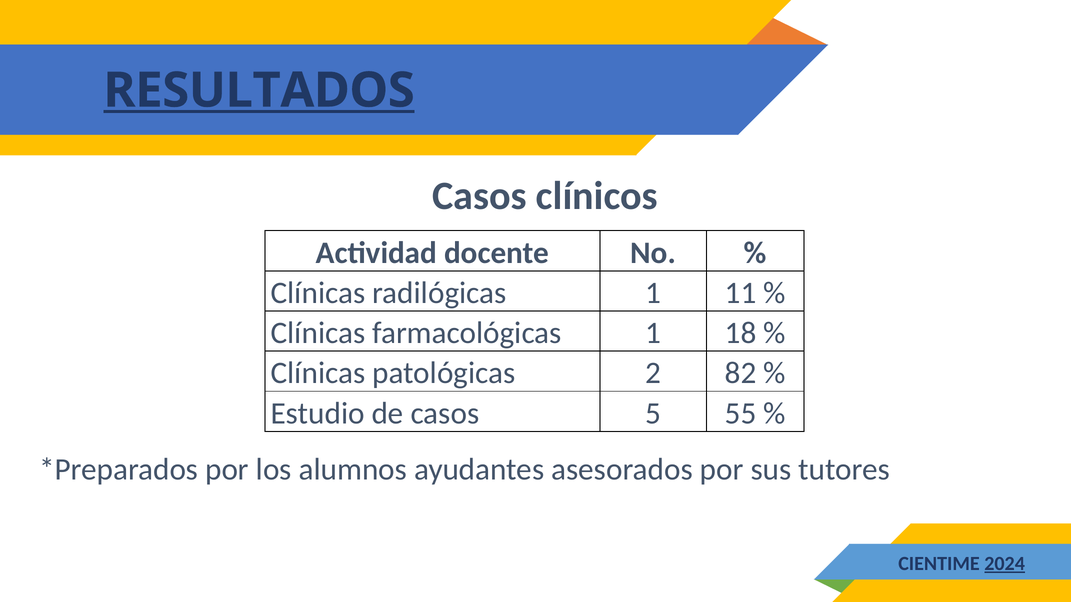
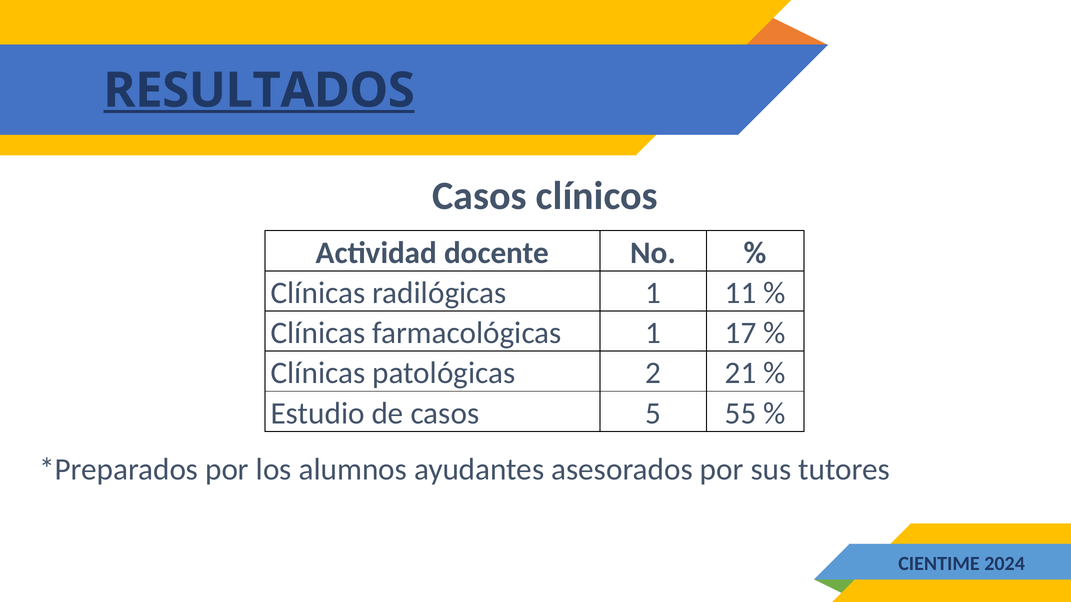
18: 18 -> 17 (741, 333)
82: 82 -> 21 (741, 373)
2024 underline: present -> none (1005, 564)
